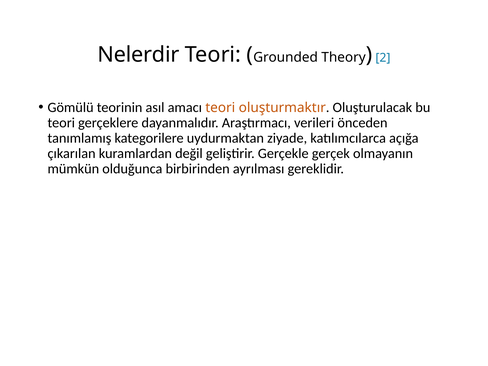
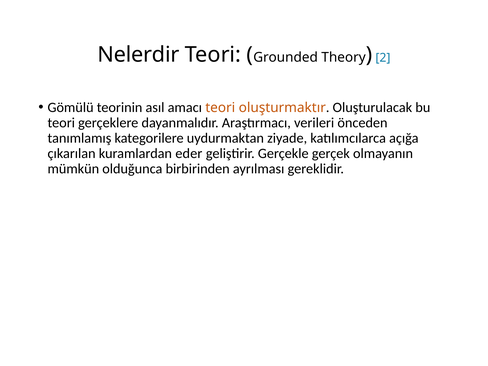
değil: değil -> eder (189, 154)
